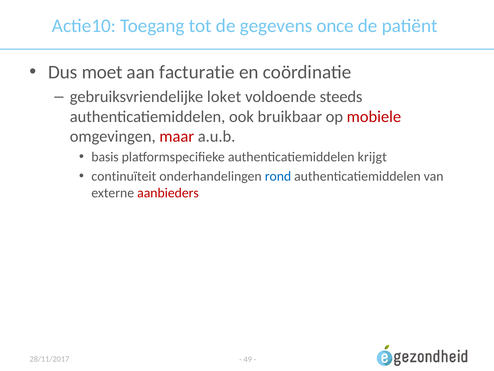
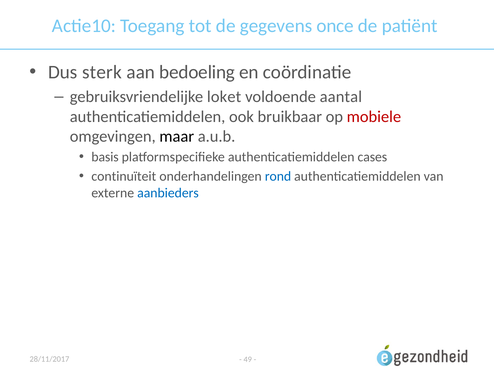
moet: moet -> sterk (102, 72)
facturatie: facturatie -> bedoeling (197, 72)
steeds: steeds -> aantal (341, 97)
maar colour: red -> black (177, 136)
krijgt: krijgt -> cases (372, 157)
aanbieders colour: red -> blue (168, 193)
